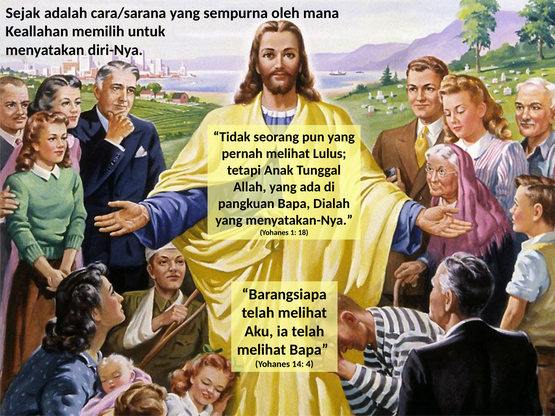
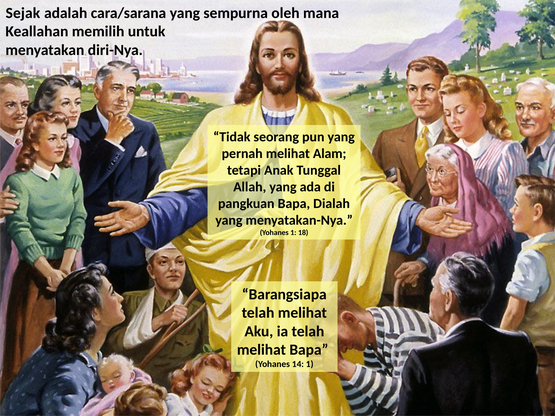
Lulus: Lulus -> Alam (330, 154)
14 4: 4 -> 1 (310, 364)
